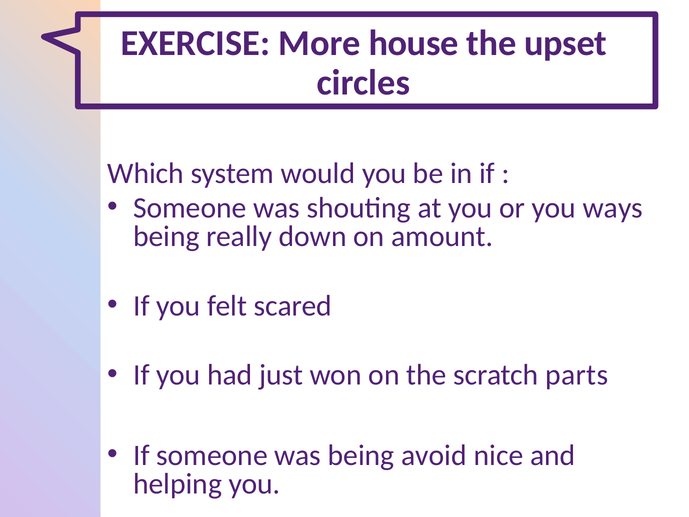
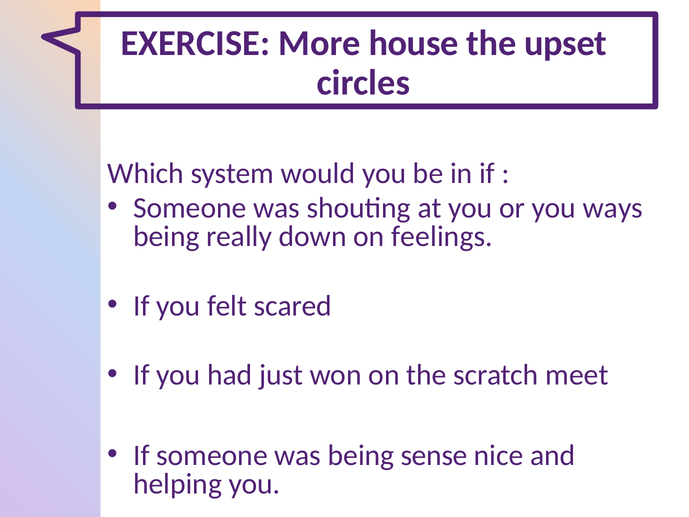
amount: amount -> feelings (442, 236)
parts: parts -> meet (577, 375)
avoid: avoid -> sense (434, 455)
